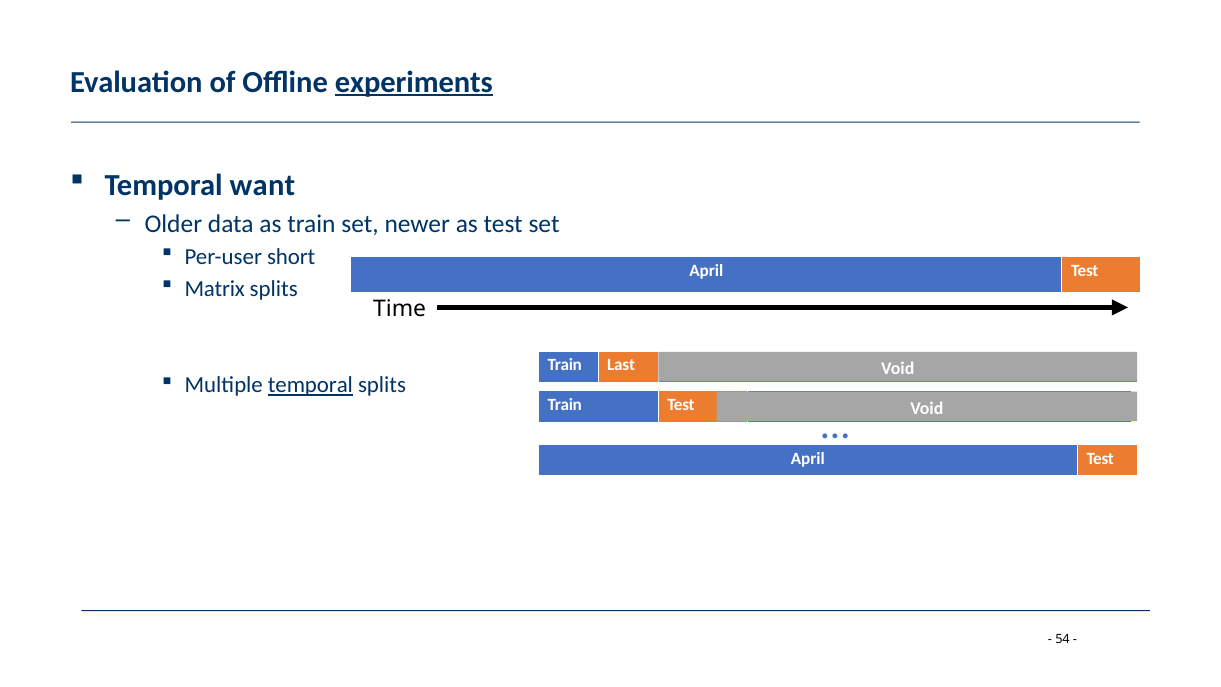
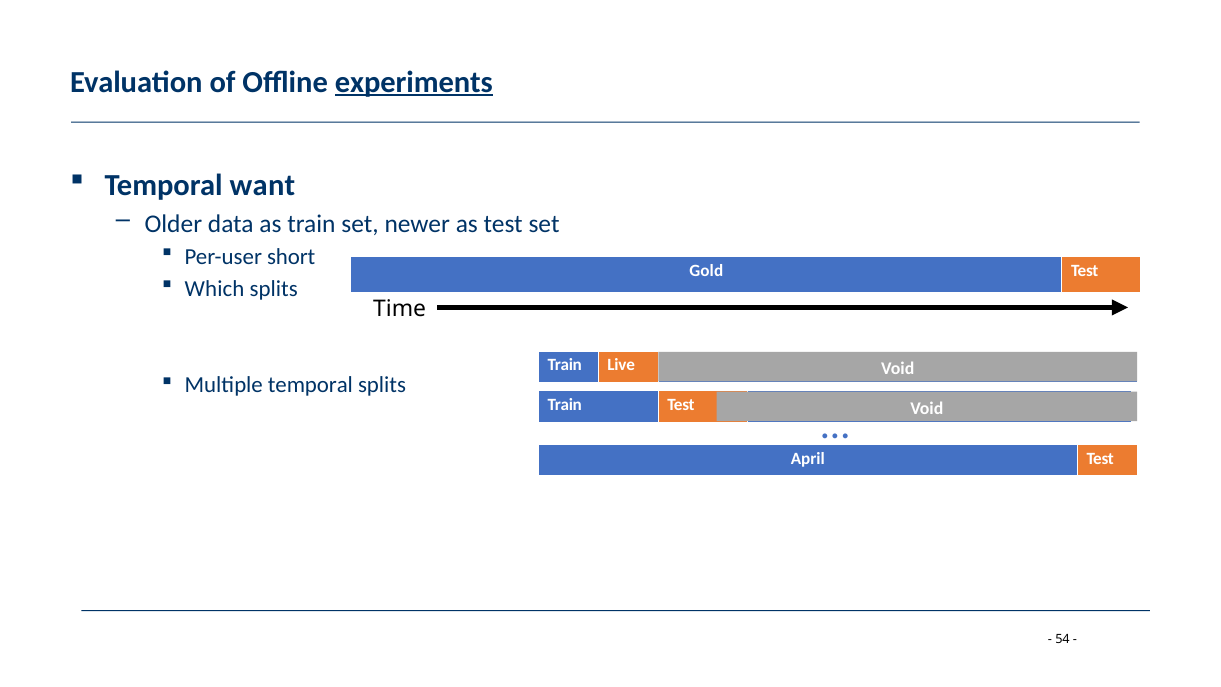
April: April -> Gold (706, 271)
Matrix: Matrix -> Which (215, 289)
Last: Last -> Live (621, 365)
temporal underline: present -> none (310, 385)
